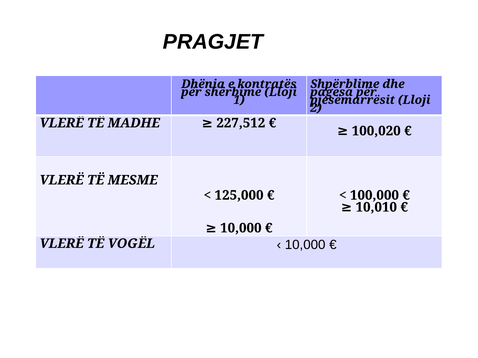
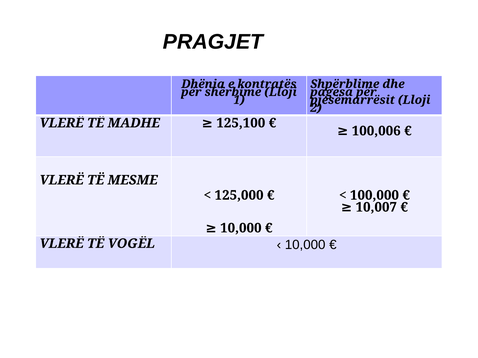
227,512: 227,512 -> 125,100 (241, 123)
100,020: 100,020 -> 100,006 (376, 131)
10,010: 10,010 -> 10,007 (376, 207)
